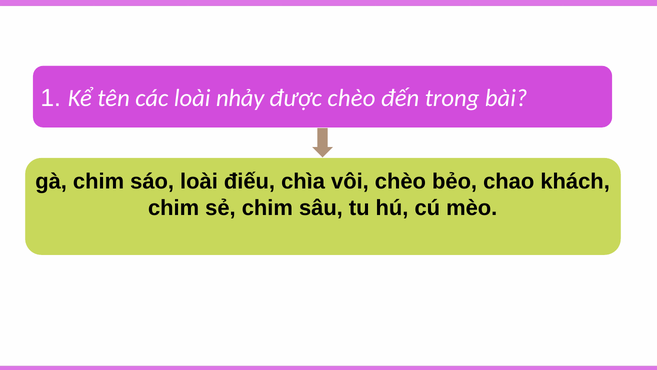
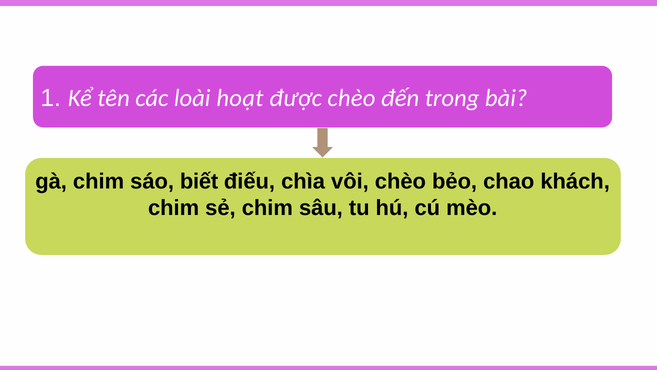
nhảy: nhảy -> hoạt (240, 98)
sáo loài: loài -> biết (199, 181)
